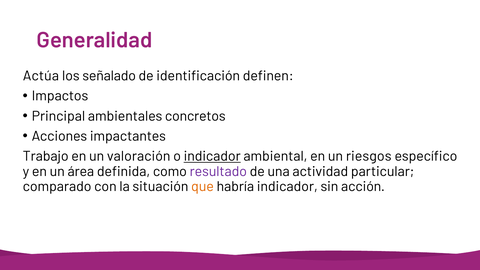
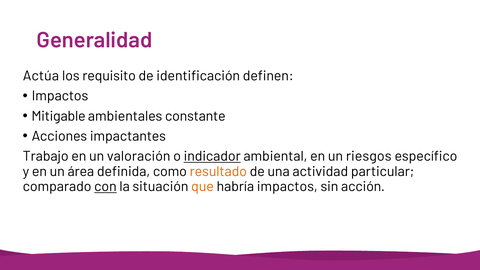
señalado: señalado -> requisito (109, 76)
Principal: Principal -> Mitigable (59, 116)
concretos: concretos -> constante (195, 116)
resultado colour: purple -> orange (218, 171)
con underline: none -> present (105, 187)
habría indicador: indicador -> impactos (287, 187)
